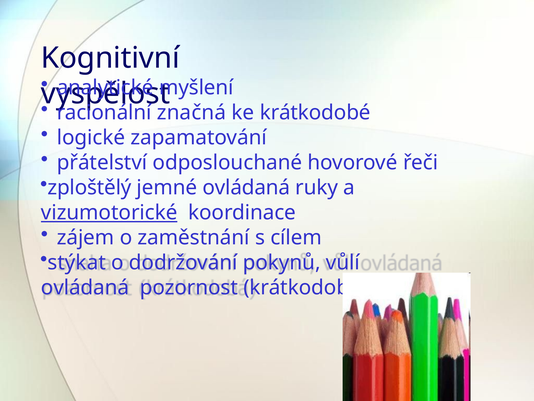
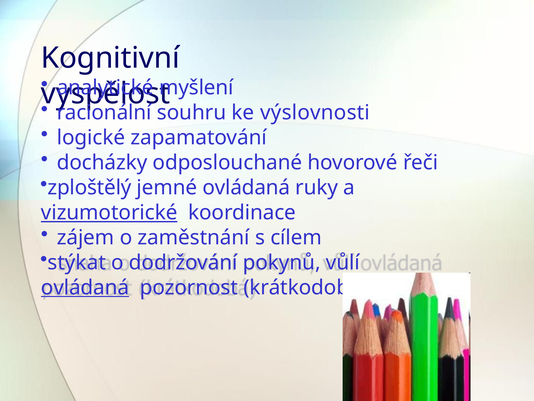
značná: značná -> souhru (192, 113)
krátkodobé: krátkodobé -> výslovnosti (315, 113)
přátelství: přátelství -> docházky (102, 163)
ovládaná underline: none -> present (85, 287)
